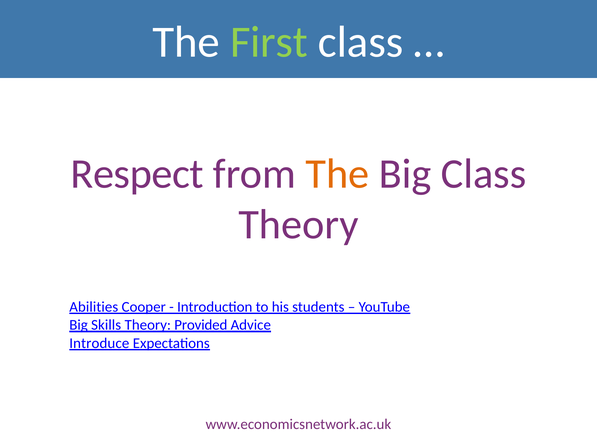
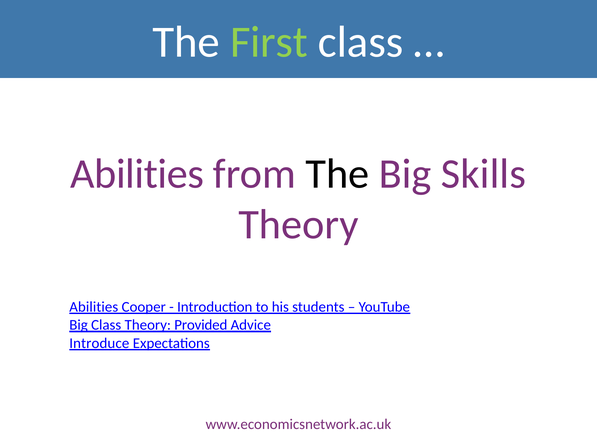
Respect: Respect -> Abilities (137, 174)
The colour: orange -> black (337, 174)
Big Class: Class -> Skills (483, 174)
Big Skills: Skills -> Class (106, 326)
